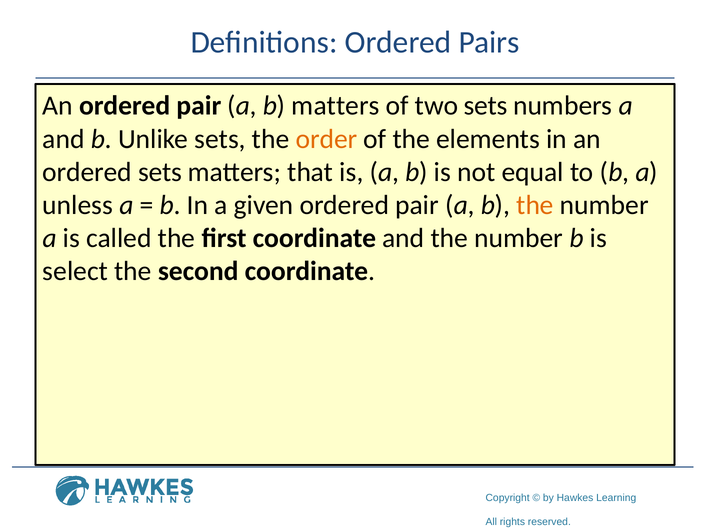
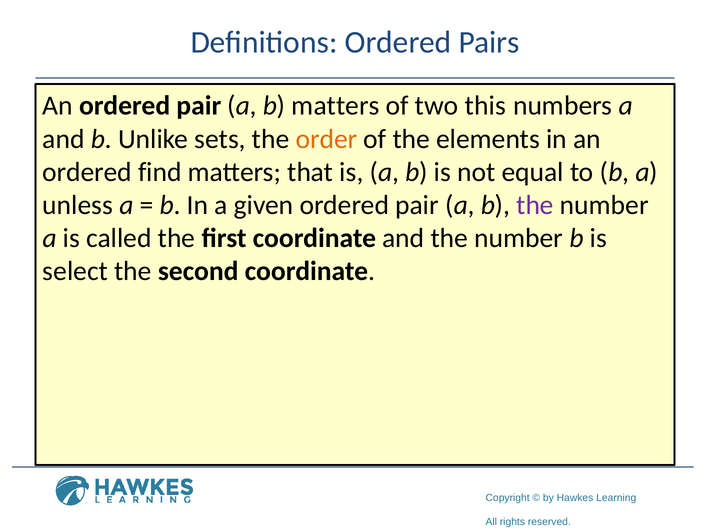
two sets: sets -> this (485, 106)
ordered sets: sets -> find (160, 172)
the colour: orange -> purple (535, 205)
